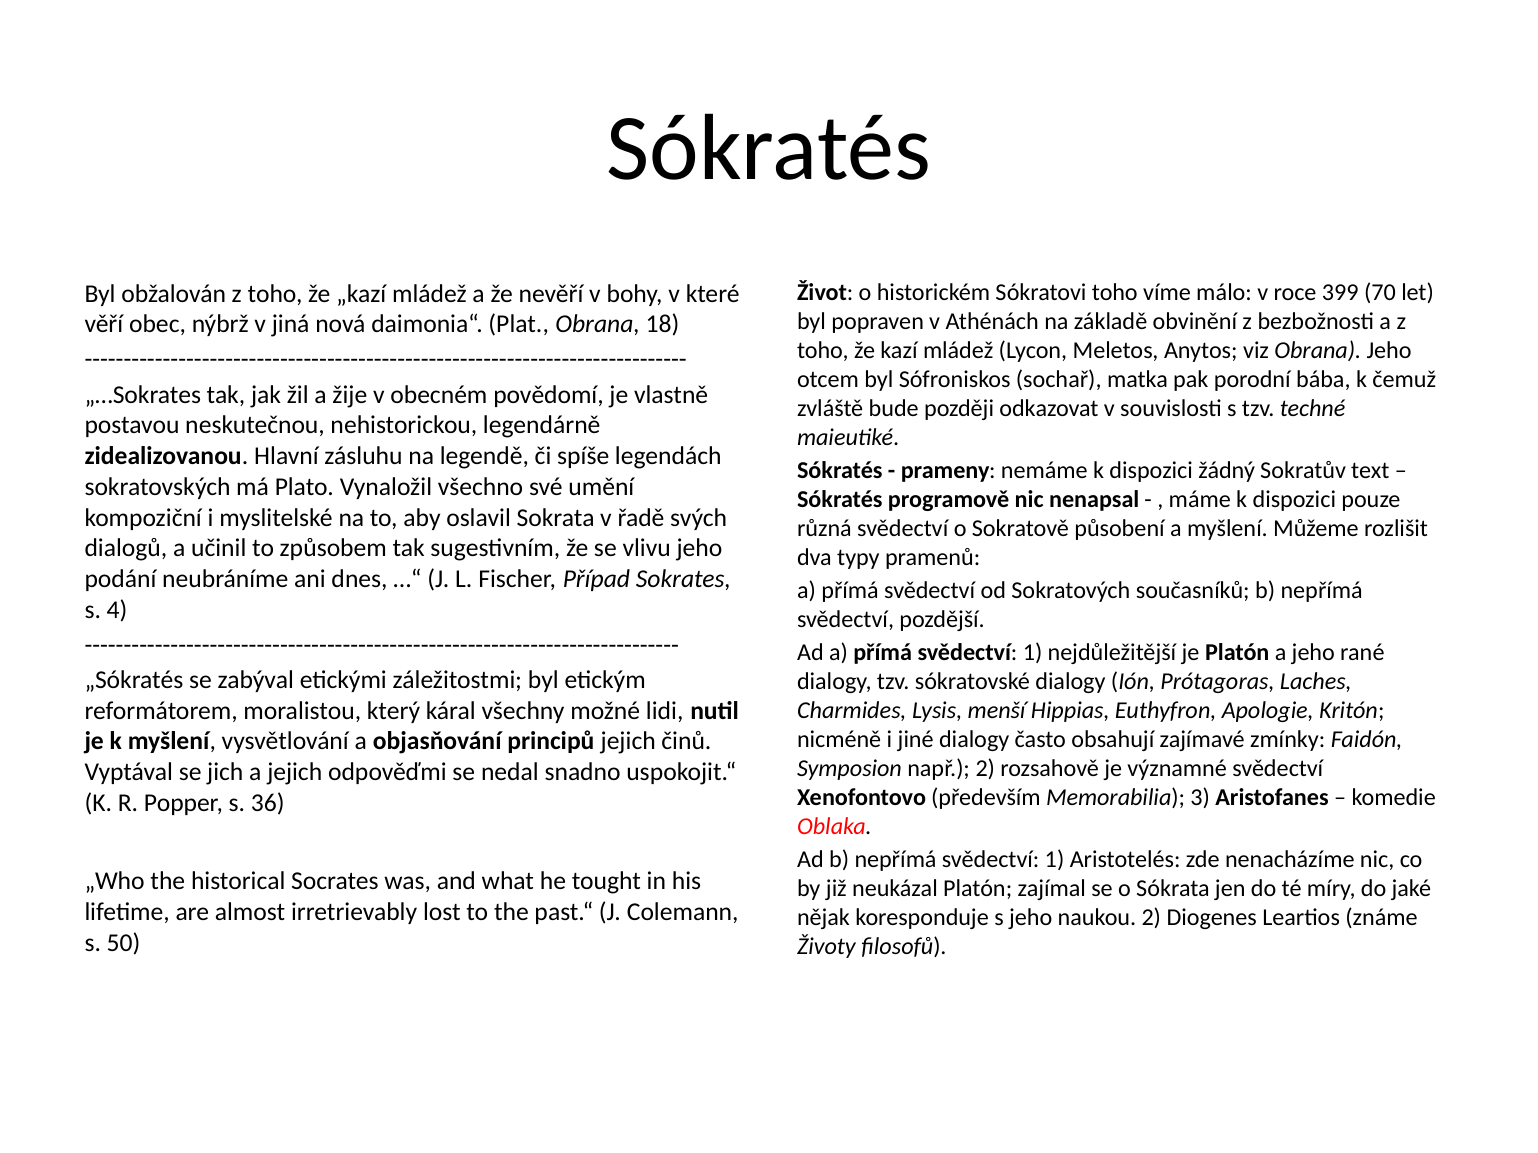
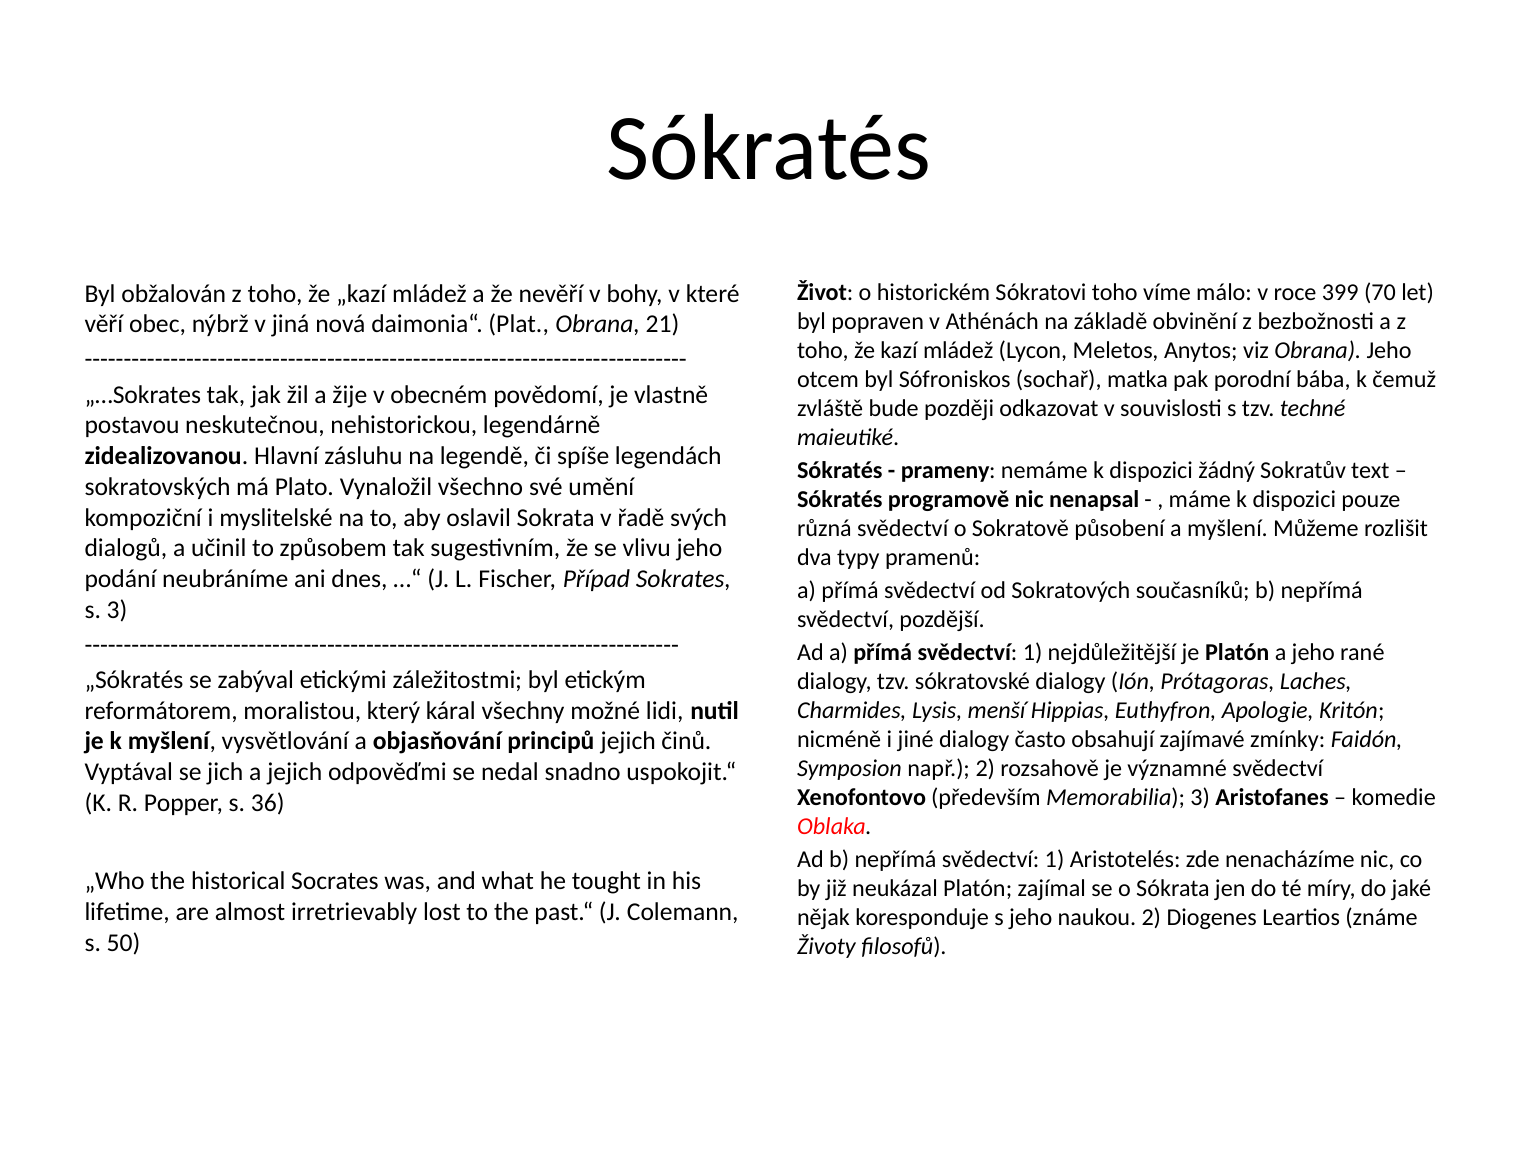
18: 18 -> 21 (663, 325)
s 4: 4 -> 3 (117, 610)
